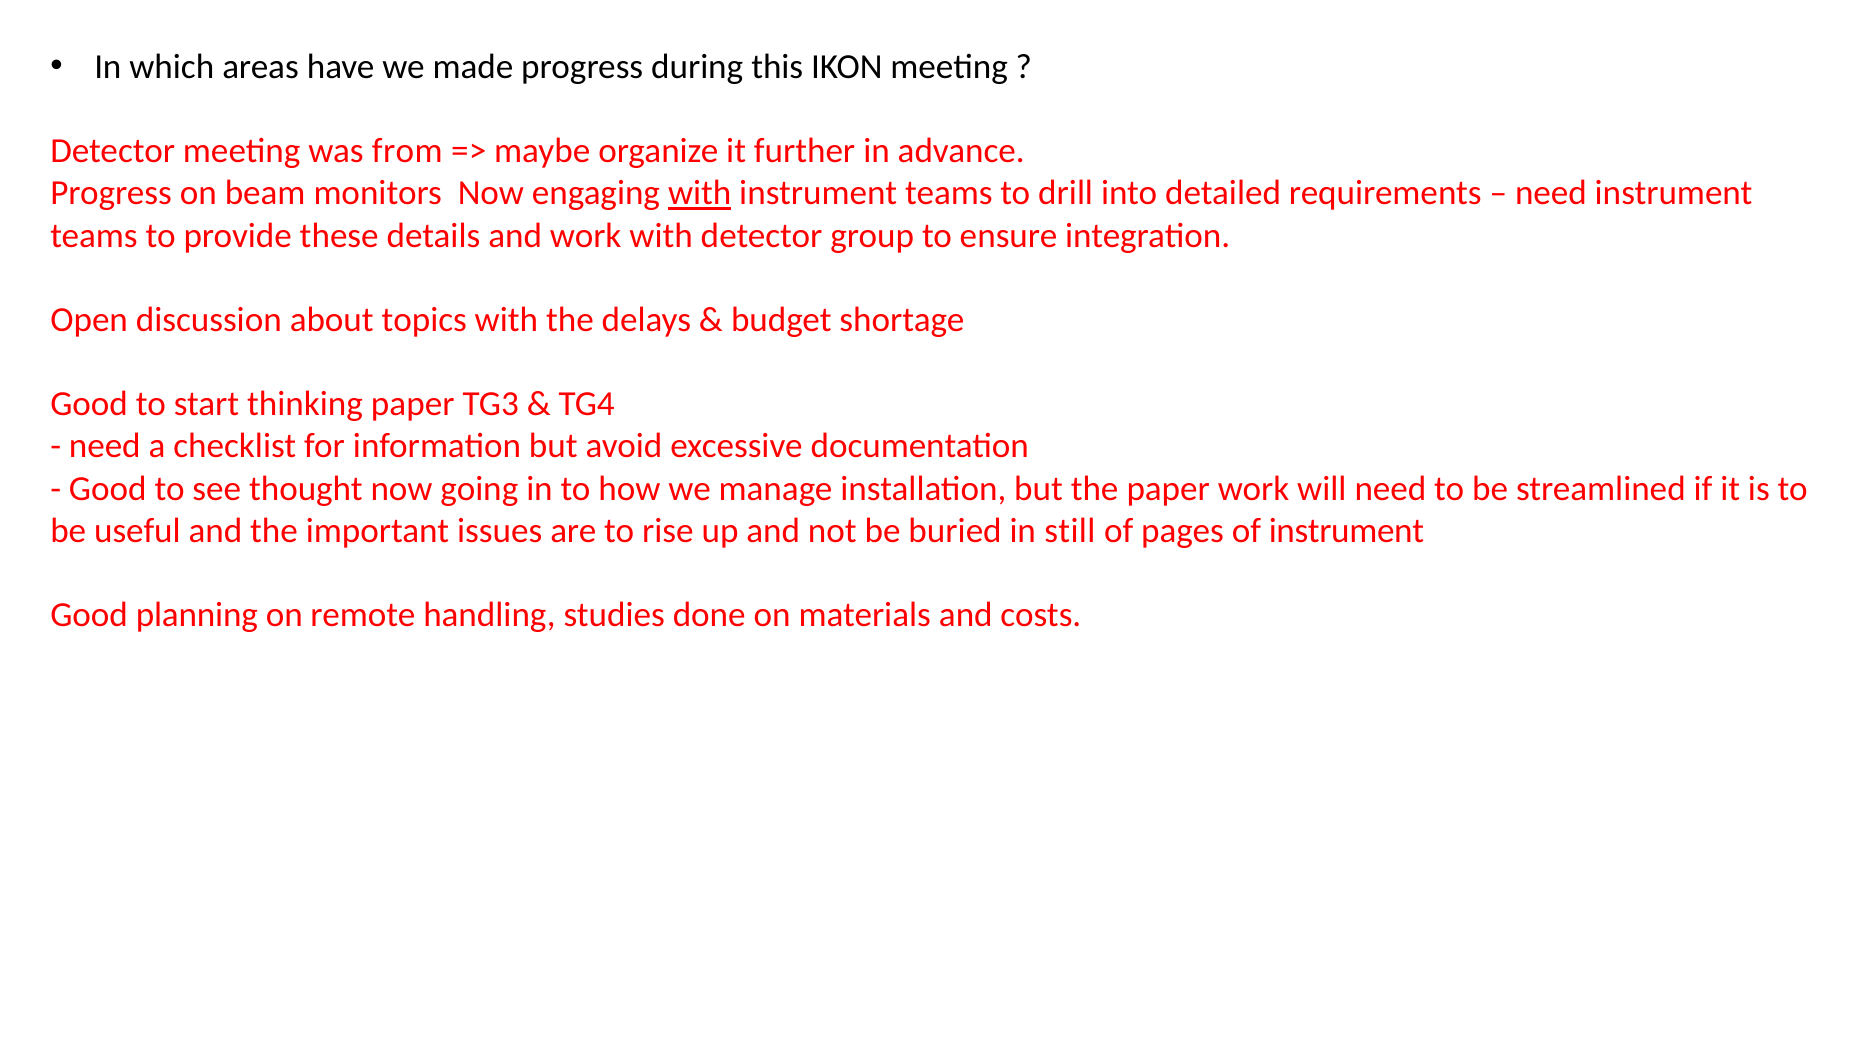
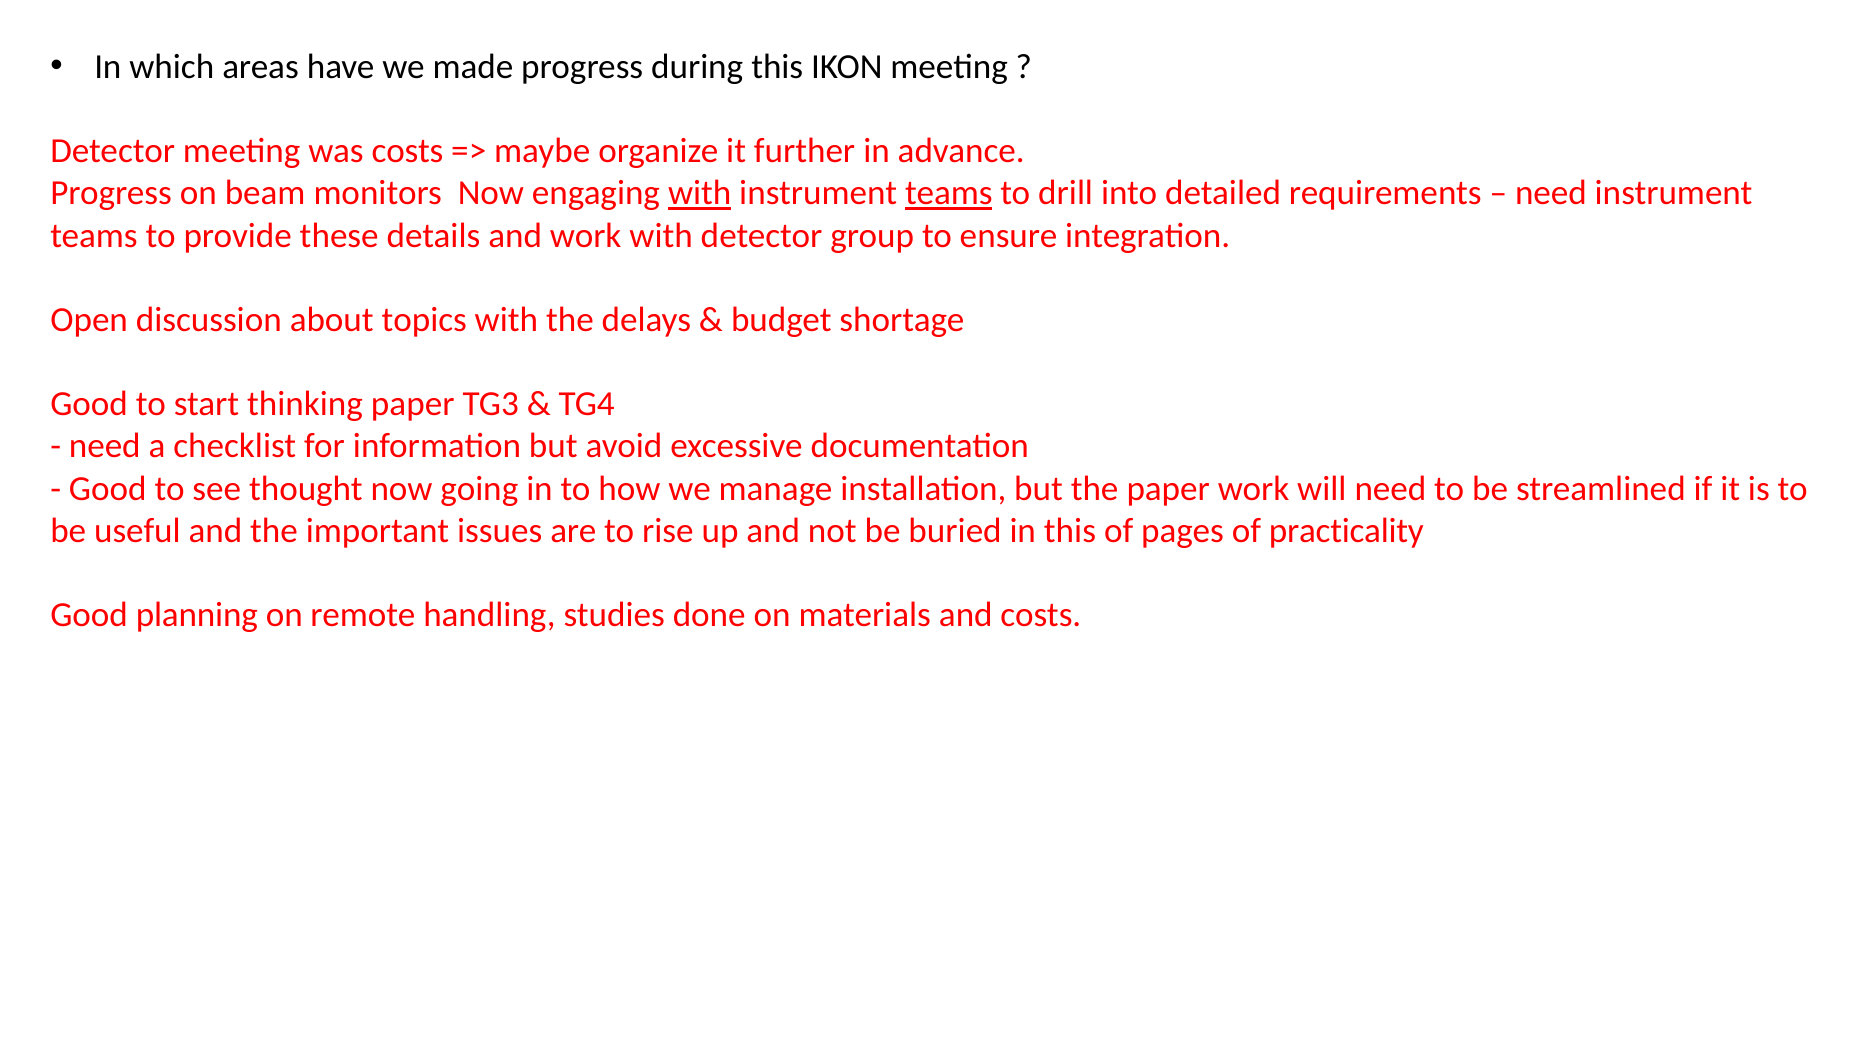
was from: from -> costs (408, 151)
teams underline: none -> present (949, 194)
in still: still -> this (1070, 531)
of instrument: instrument -> practicality (1346, 531)
